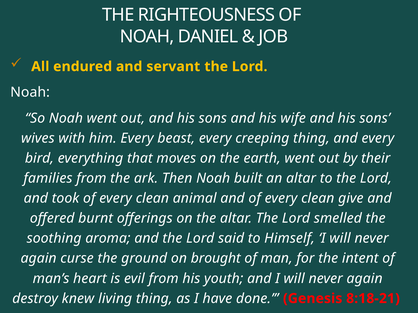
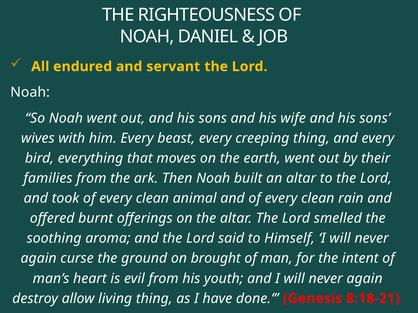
give: give -> rain (351, 199)
knew: knew -> allow (78, 299)
